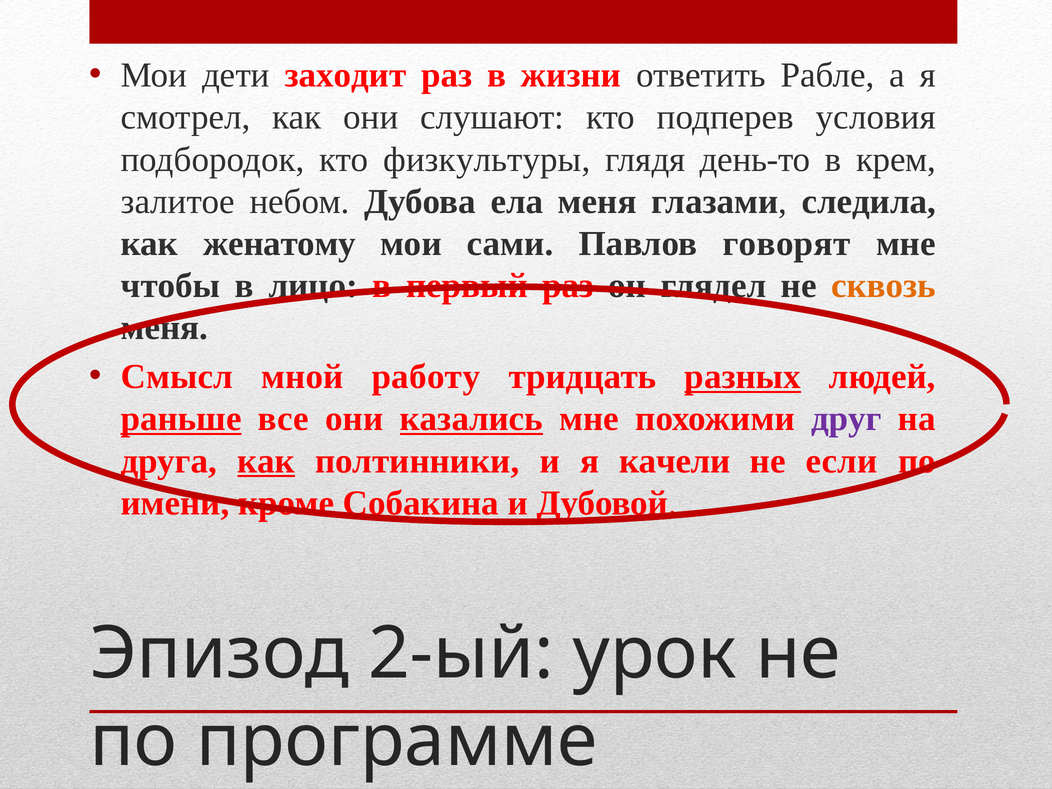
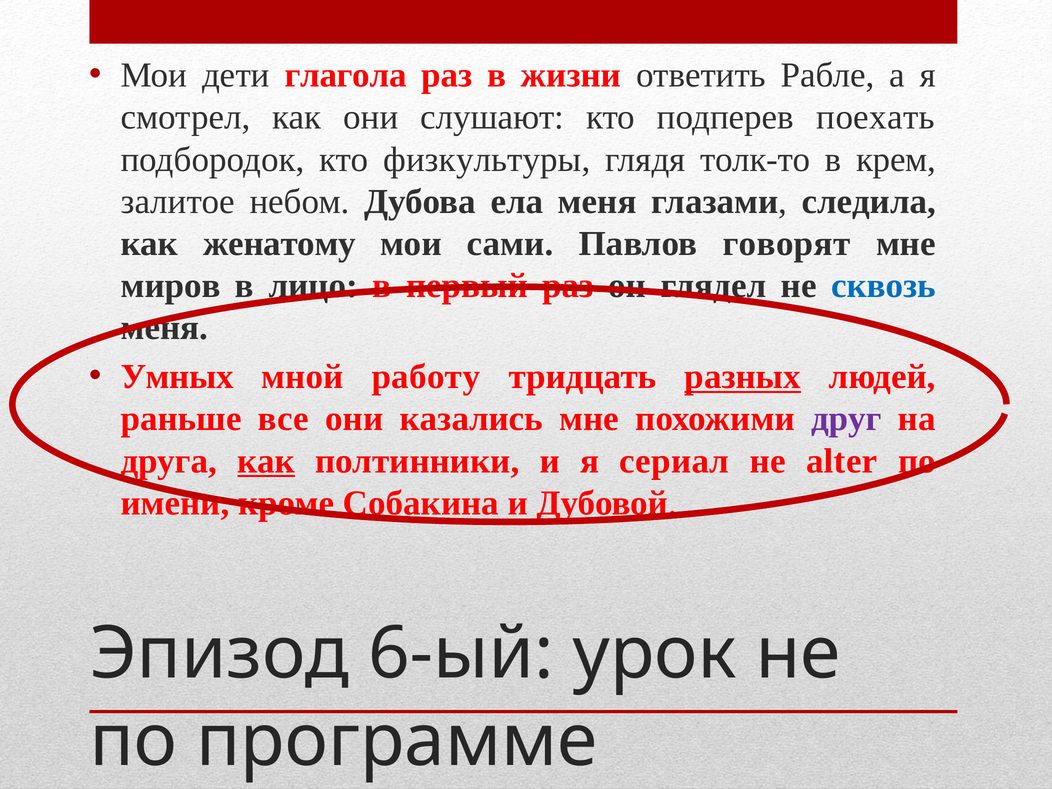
заходит: заходит -> глагола (346, 75)
условия: условия -> поехать (876, 117)
день-то: день-то -> толк-то (755, 159)
чтобы: чтобы -> миров (171, 286)
сквозь colour: orange -> blue (884, 286)
Смысл: Смысл -> Умных (177, 377)
раньше underline: present -> none (181, 419)
казались underline: present -> none (471, 419)
качели: качели -> сериал (674, 461)
если: если -> alter (842, 461)
2-ый: 2-ый -> 6-ый (461, 654)
